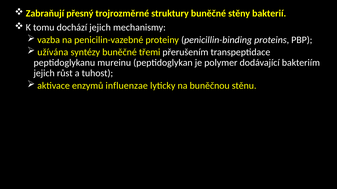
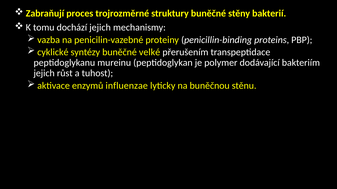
přesný: přesný -> proces (80, 13)
užívána: užívána -> cyklické (53, 52)
třemi: třemi -> velké (150, 52)
